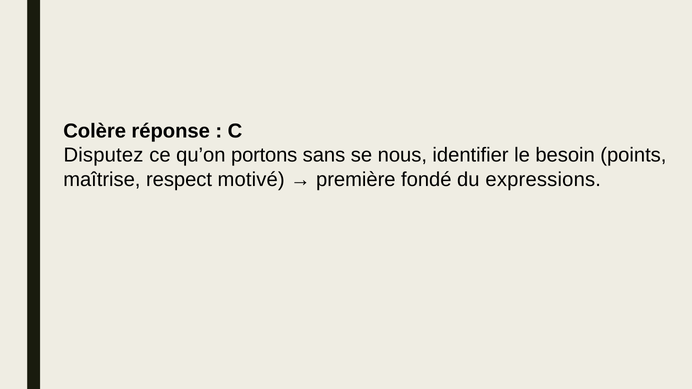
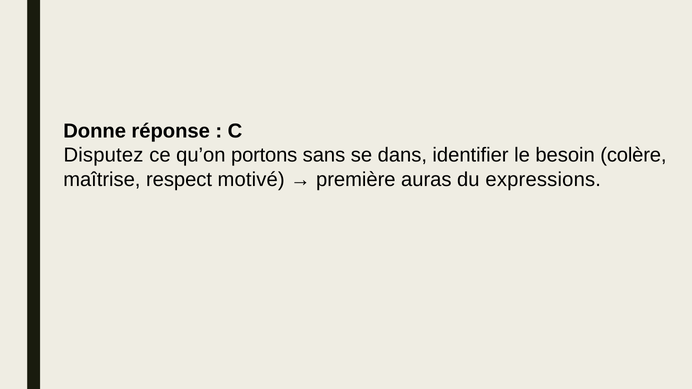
Colère: Colère -> Donne (95, 131)
nous: nous -> dans (402, 155)
points: points -> colère (633, 155)
fondé: fondé -> auras (426, 180)
